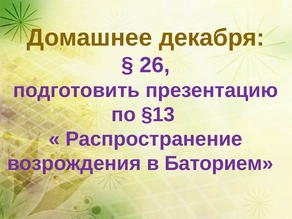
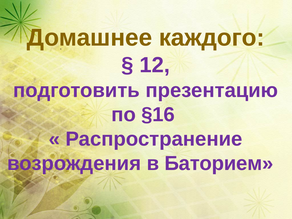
декабря: декабря -> каждого (212, 38)
26: 26 -> 12 (155, 65)
§13: §13 -> §16 (158, 115)
